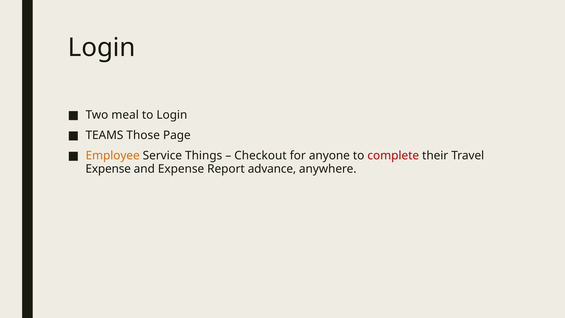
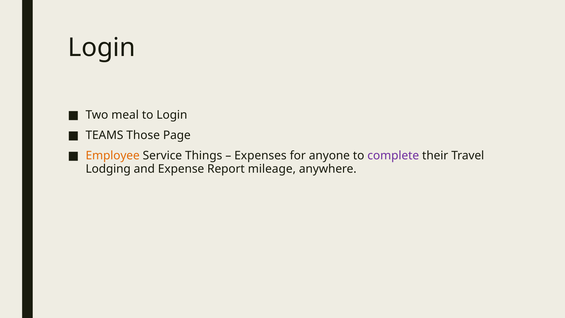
Checkout: Checkout -> Expenses (260, 156)
complete colour: red -> purple (393, 156)
Expense: Expense -> Lodging (108, 169)
advance: advance -> mileage (272, 169)
